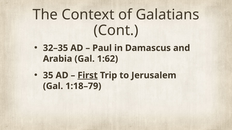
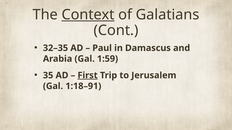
Context underline: none -> present (88, 15)
1:62: 1:62 -> 1:59 (108, 59)
1:18–79: 1:18–79 -> 1:18–91 (83, 86)
